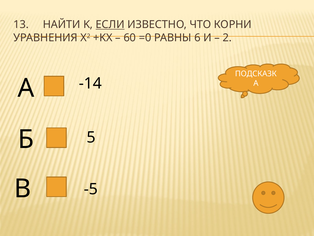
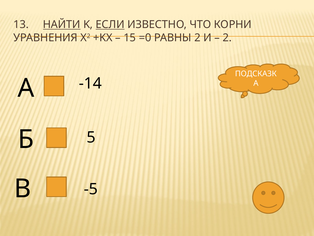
НАЙТИ underline: none -> present (62, 25)
60: 60 -> 15 (130, 38)
РАВНЫ 6: 6 -> 2 (197, 38)
